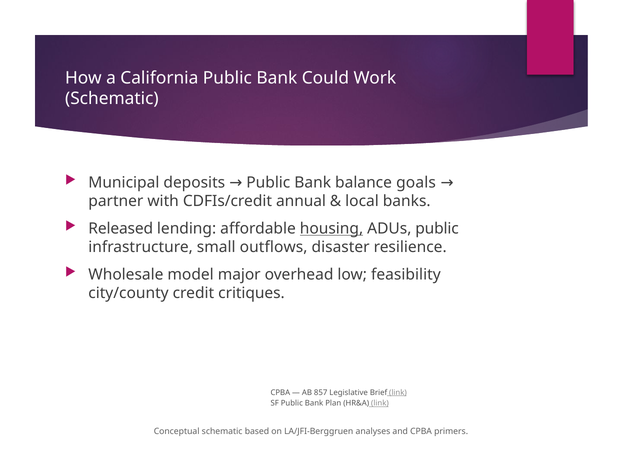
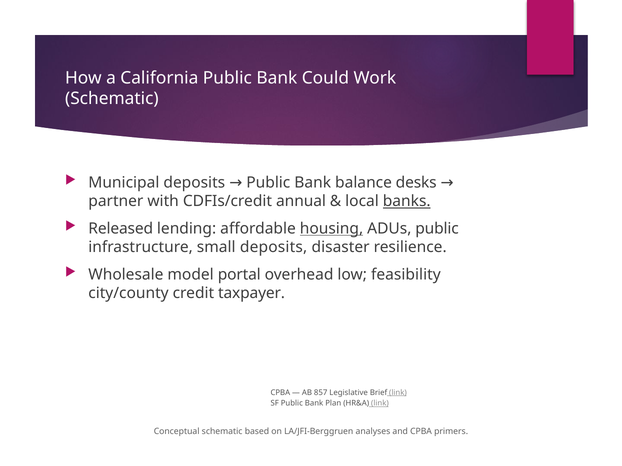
goals: goals -> desks (416, 183)
banks underline: none -> present (407, 201)
small outflows: outflows -> deposits (274, 247)
major: major -> portal (239, 275)
critiques: critiques -> taxpayer (252, 293)
